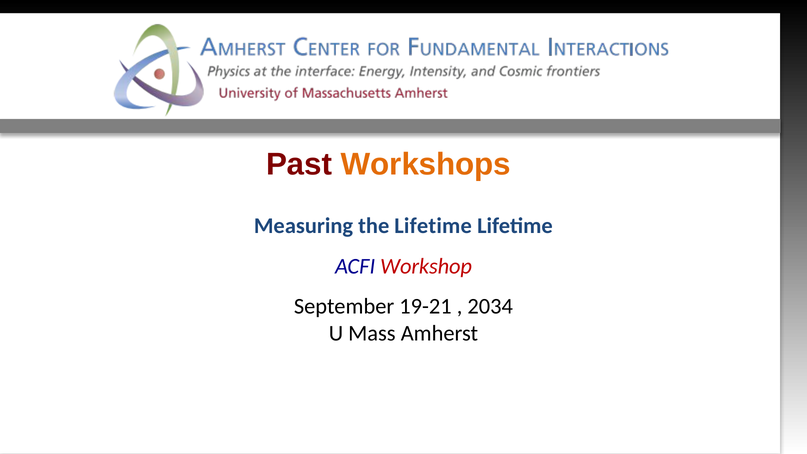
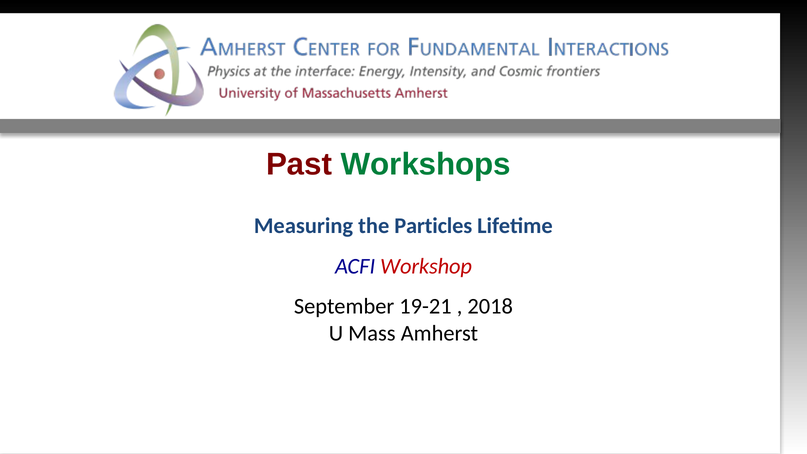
Workshops colour: orange -> green (426, 165)
the Lifetime: Lifetime -> Particles (433, 226)
2034: 2034 -> 2018 (490, 306)
